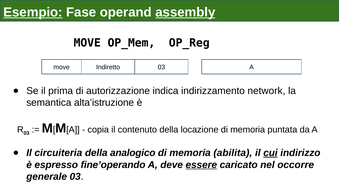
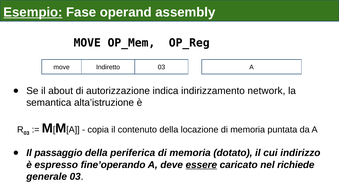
assembly underline: present -> none (185, 12)
prima: prima -> about (61, 91)
circuiteria: circuiteria -> passaggio (58, 153)
analogico: analogico -> periferica (133, 153)
abilita: abilita -> dotato (233, 153)
cui underline: present -> none (270, 153)
occorre: occorre -> richiede (296, 165)
